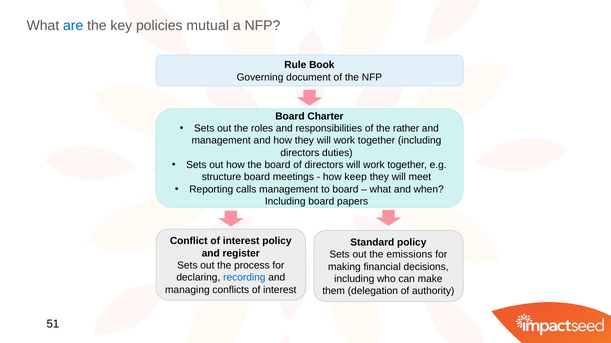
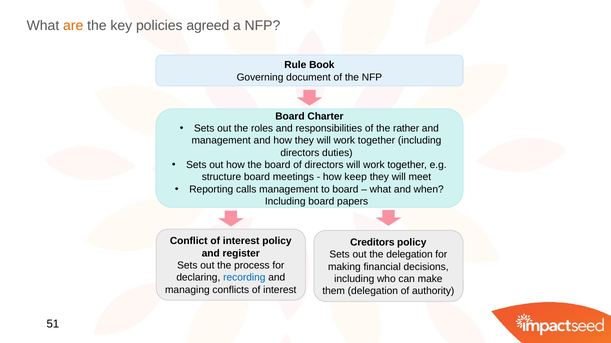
are colour: blue -> orange (73, 25)
mutual: mutual -> agreed (208, 25)
Standard: Standard -> Creditors (372, 243)
the emissions: emissions -> delegation (409, 255)
